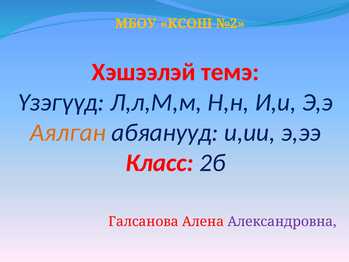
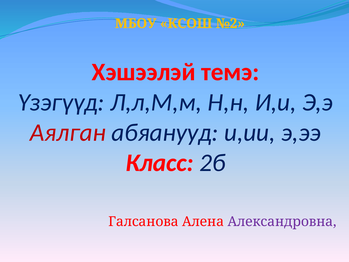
Аялган colour: orange -> red (68, 132)
